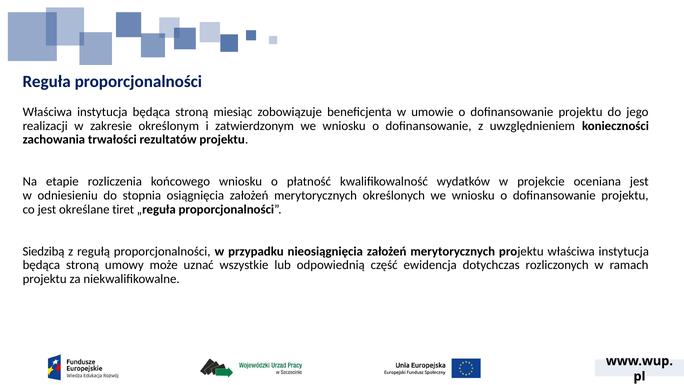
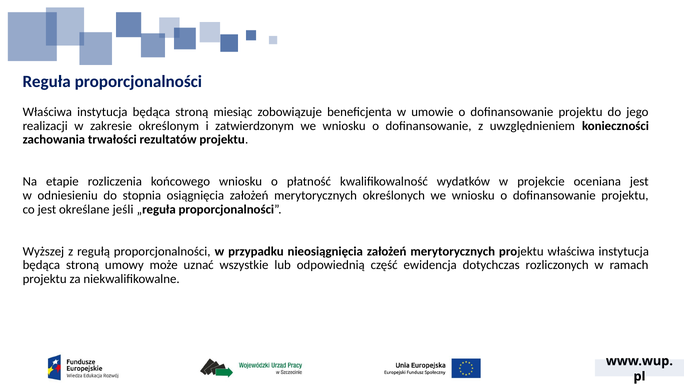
tiret: tiret -> jeśli (123, 209)
Siedzibą: Siedzibą -> Wyższej (43, 251)
